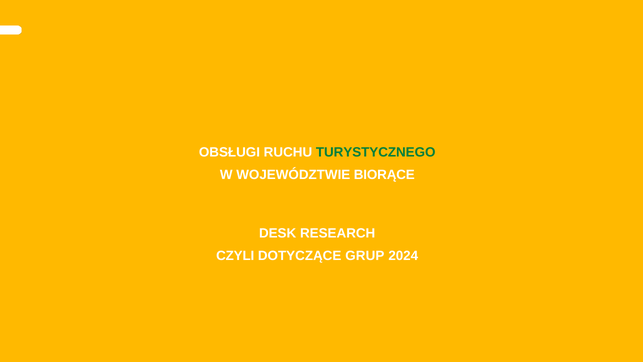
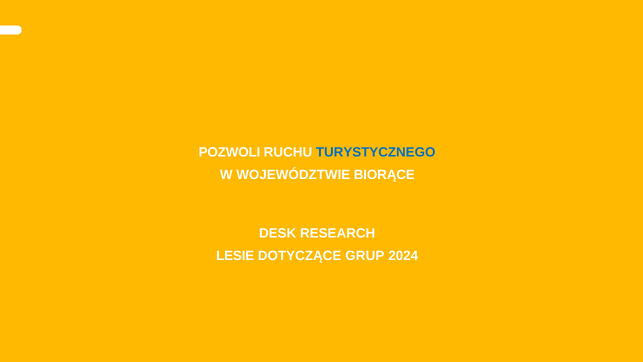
OBSŁUGI: OBSŁUGI -> POZWOLI (230, 152)
TURYSTYCZNEGO colour: green -> blue (376, 152)
CZYLI: CZYLI -> LESIE (235, 256)
